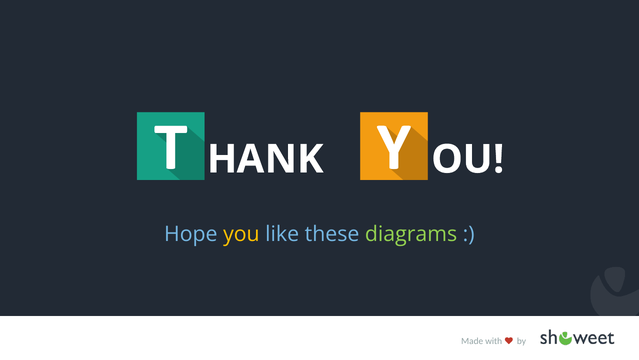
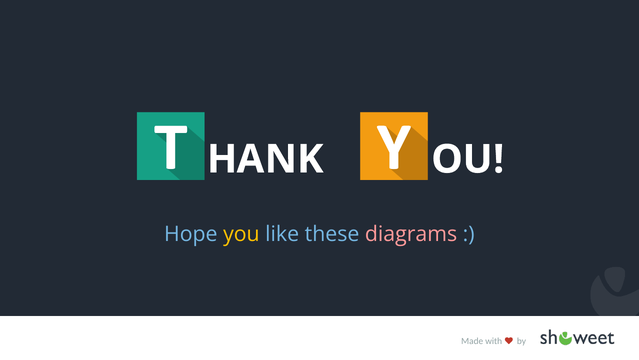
diagrams colour: light green -> pink (411, 234)
